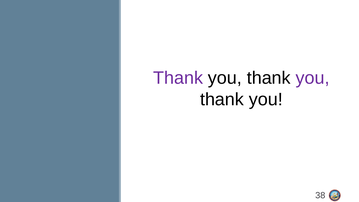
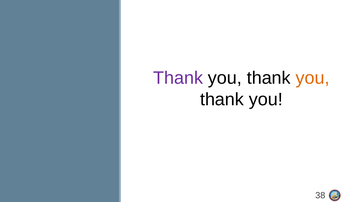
you colour: purple -> orange (313, 78)
